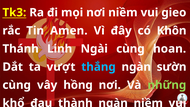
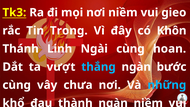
Amen: Amen -> Trong (69, 31)
sườn: sườn -> bước (172, 67)
hồng: hồng -> chưa (78, 85)
những colour: light green -> light blue (167, 85)
